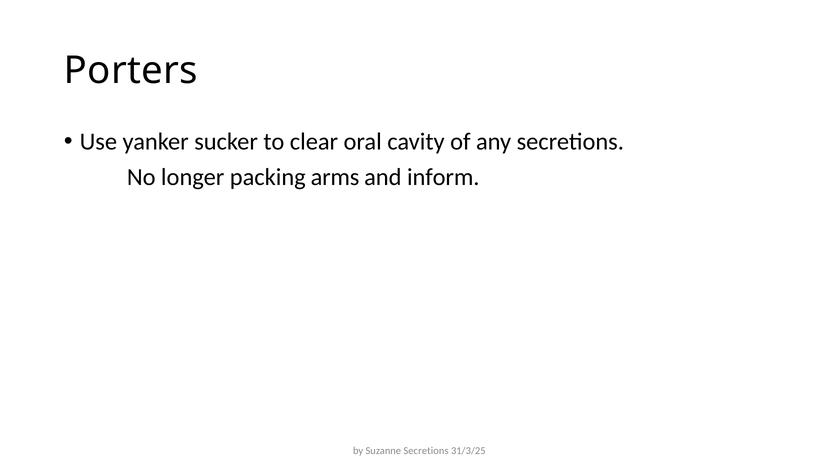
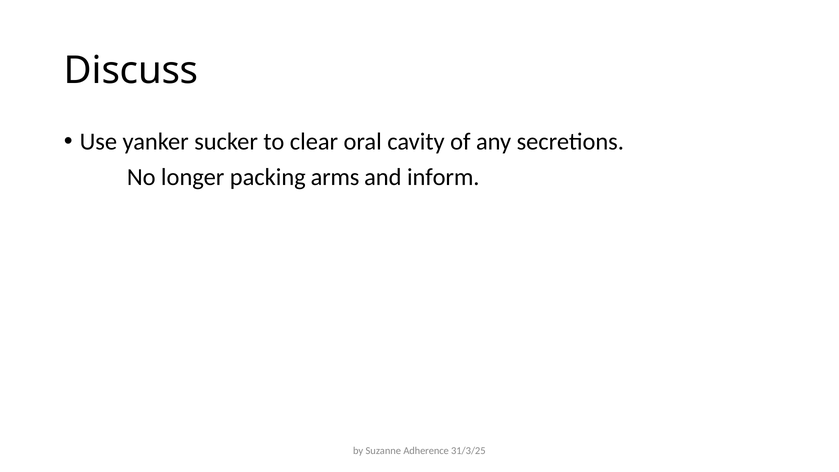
Porters: Porters -> Discuss (131, 70)
Suzanne Secretions: Secretions -> Adherence (426, 451)
